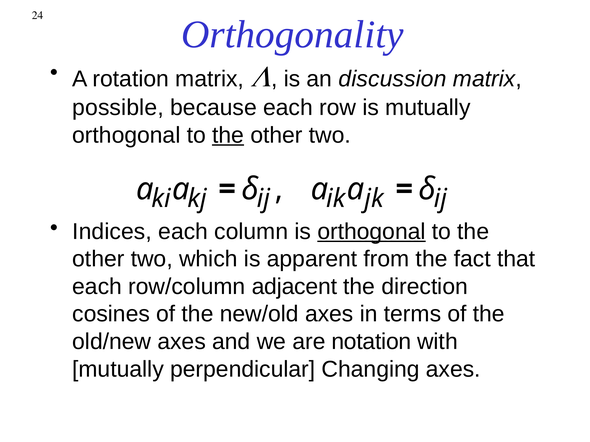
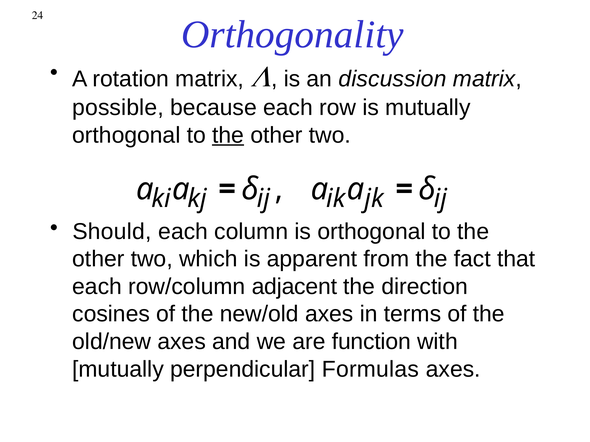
Indices: Indices -> Should (112, 232)
orthogonal underline: present -> none (371, 232)
notation: notation -> function (371, 342)
Changing: Changing -> Formulas (370, 370)
